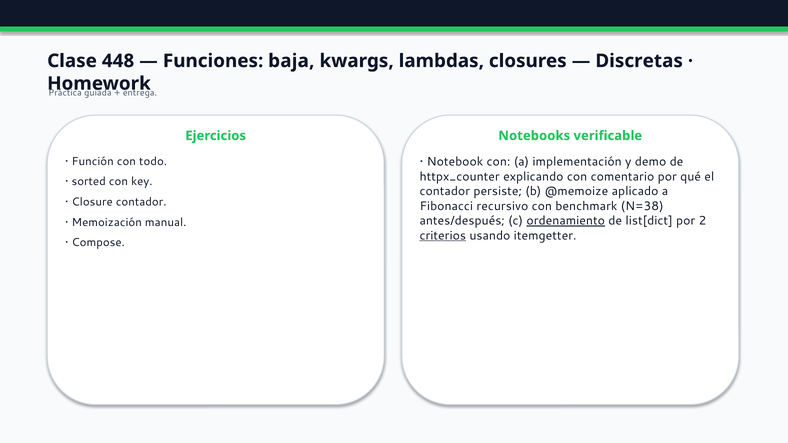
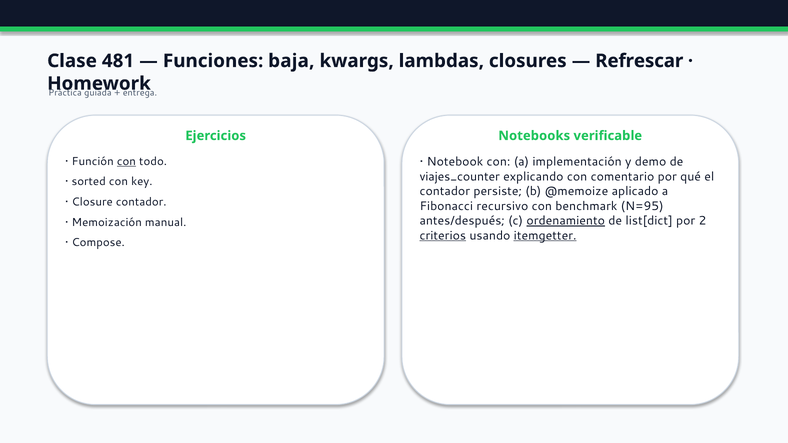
448: 448 -> 481 (118, 61)
Discretas: Discretas -> Refrescar (639, 61)
con underline: none -> present (126, 161)
httpx_counter: httpx_counter -> viajes_counter (460, 177)
N=38: N=38 -> N=95 (642, 206)
itemgetter underline: none -> present (545, 236)
